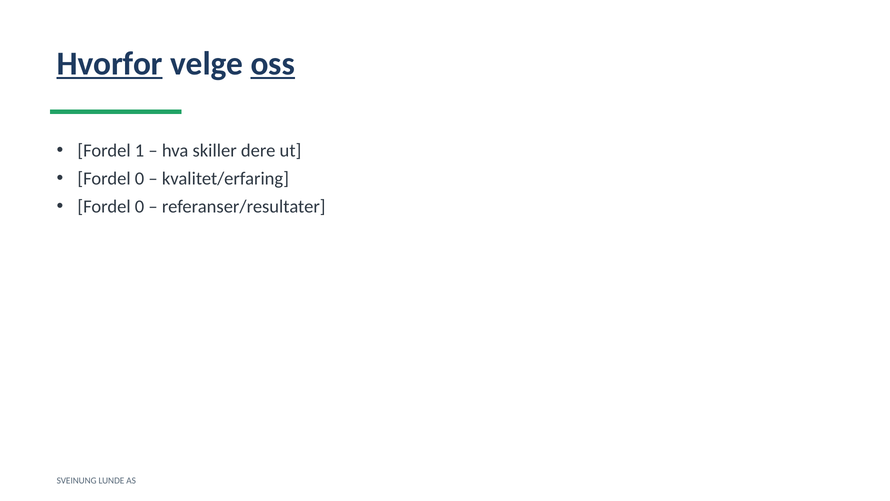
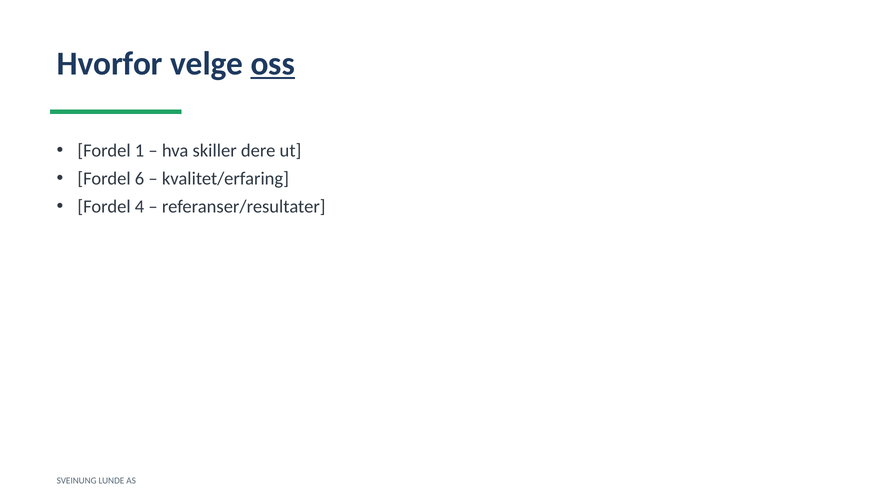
Hvorfor underline: present -> none (110, 64)
0: 0 -> 6 (140, 179)
0: 0 -> 4 (140, 206)
